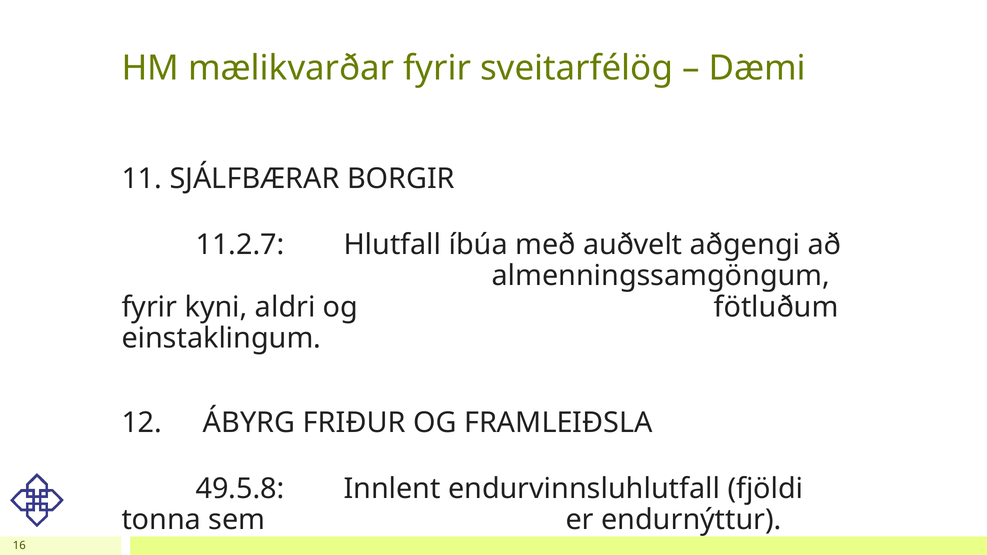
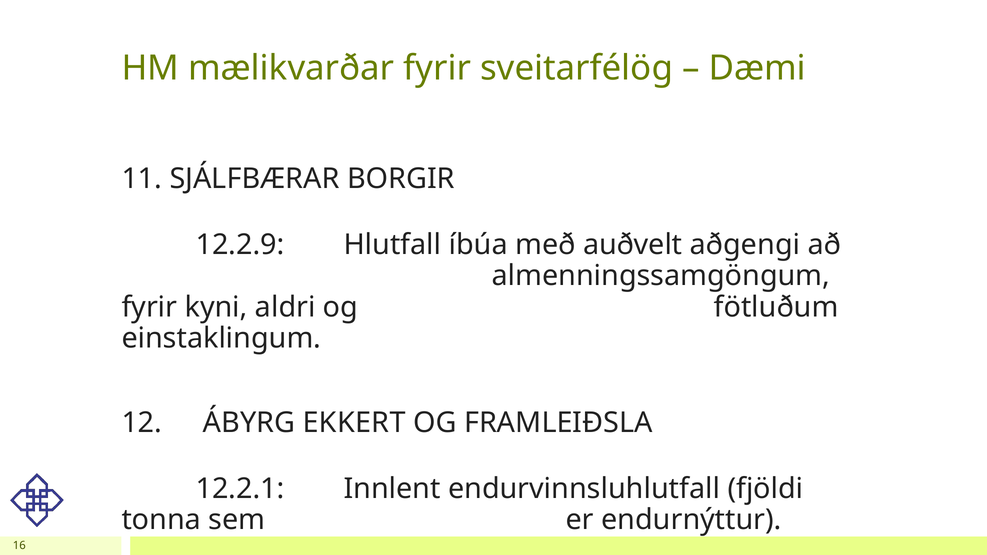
11.2.7: 11.2.7 -> 12.2.9 (240, 245)
FRIÐUR: FRIÐUR -> EKKERT (354, 423)
49.5.8: 49.5.8 -> 12.2.1 (240, 489)
